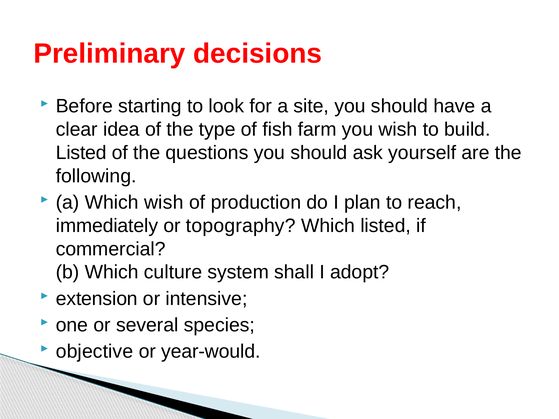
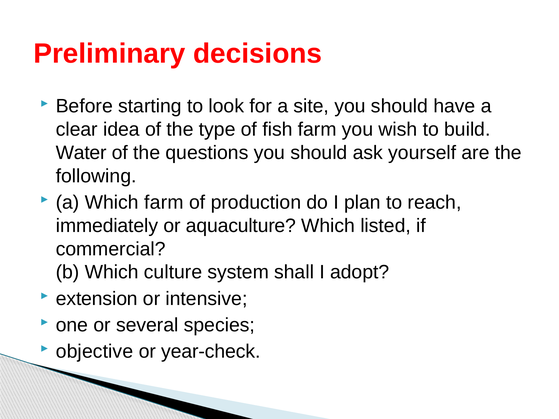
Listed: Listed -> Water (81, 153)
Which wish: wish -> farm (164, 203)
topography: topography -> aquaculture (241, 226)
year-would: year-would -> year-check (211, 352)
